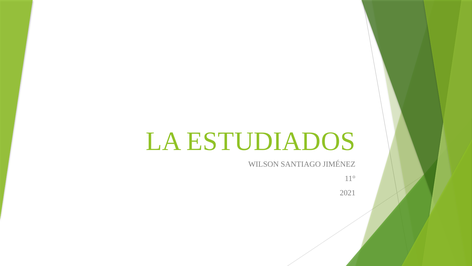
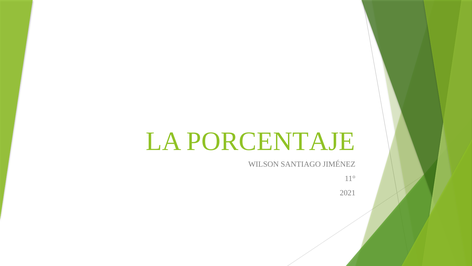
ESTUDIADOS: ESTUDIADOS -> PORCENTAJE (271, 141)
